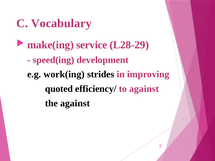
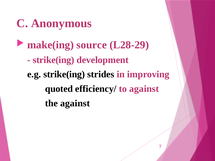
Vocabulary: Vocabulary -> Anonymous (61, 23)
service: service -> source (92, 45)
speed(ing: speed(ing -> strike(ing (54, 60)
e.g work(ing: work(ing -> strike(ing (64, 74)
